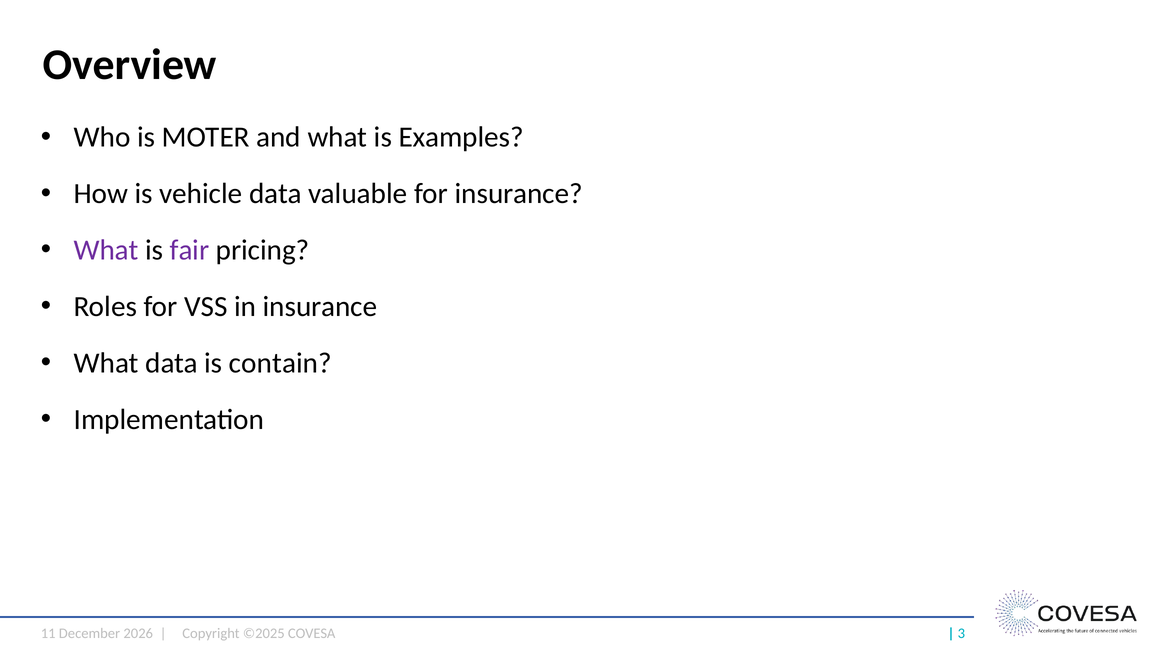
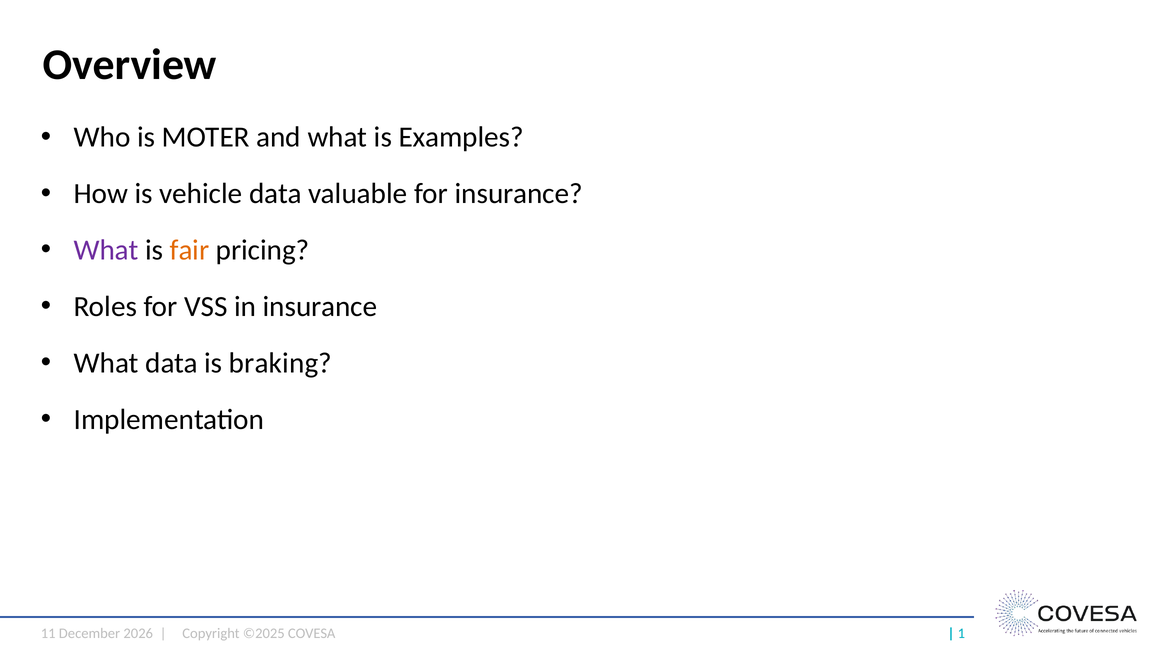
fair colour: purple -> orange (190, 250)
contain: contain -> braking (280, 363)
3: 3 -> 1 (961, 634)
